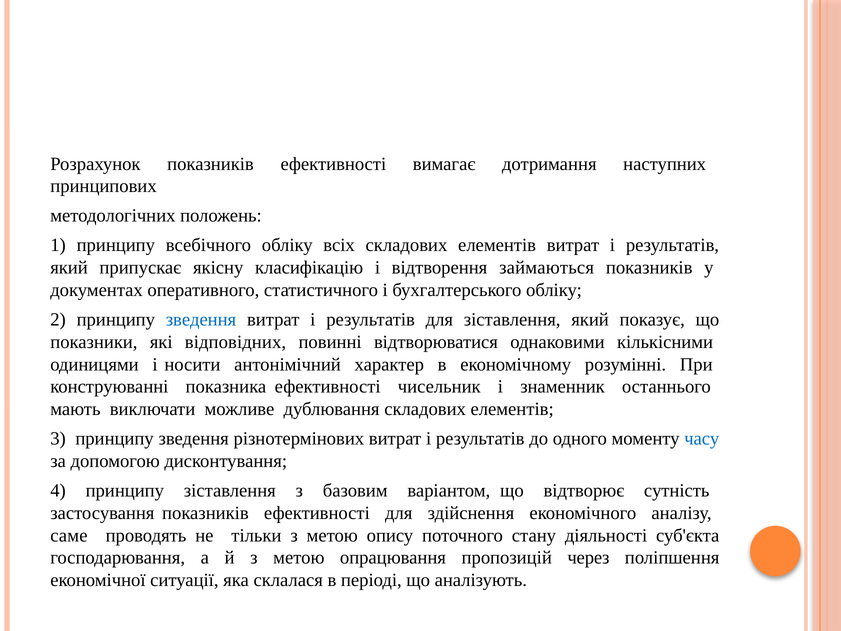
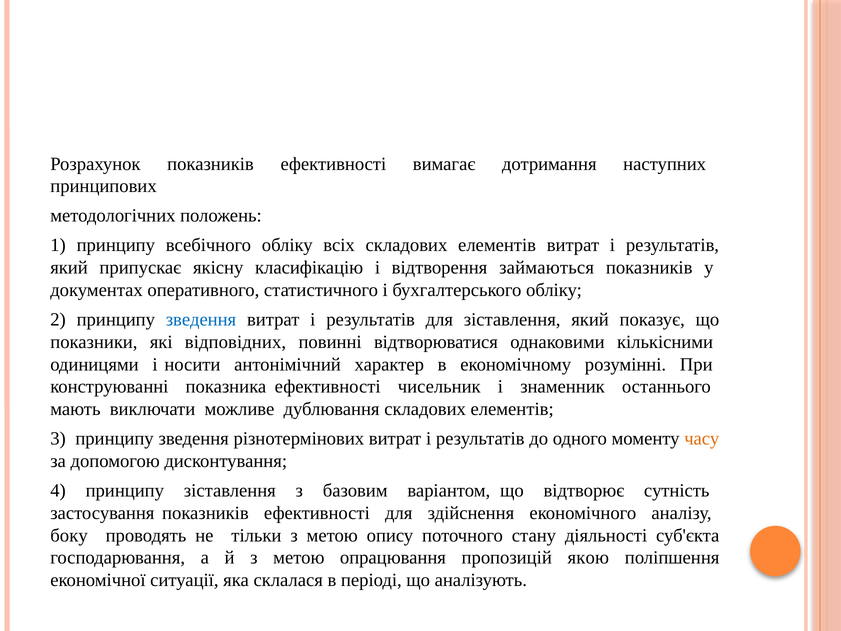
часу colour: blue -> orange (702, 438)
саме: саме -> боку (69, 535)
через: через -> якою (588, 558)
